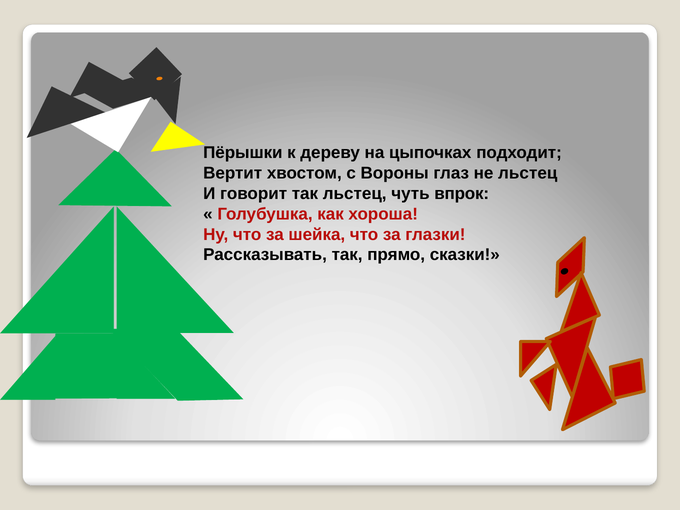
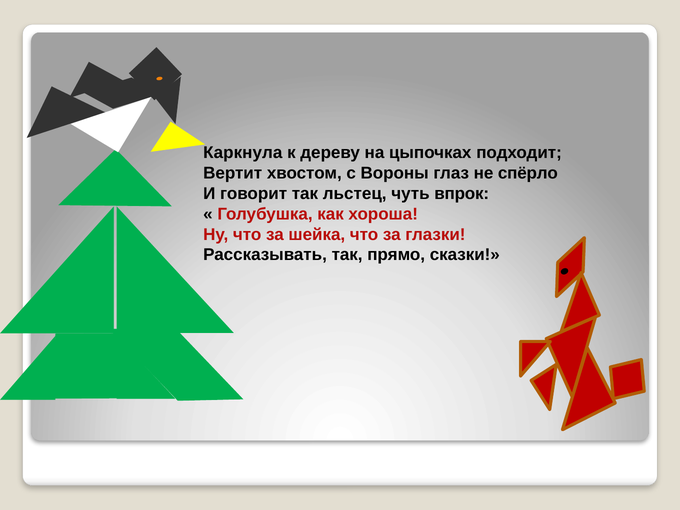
Пёрышки: Пёрышки -> Каркнула (243, 153)
не льстец: льстец -> спёрло (528, 173)
